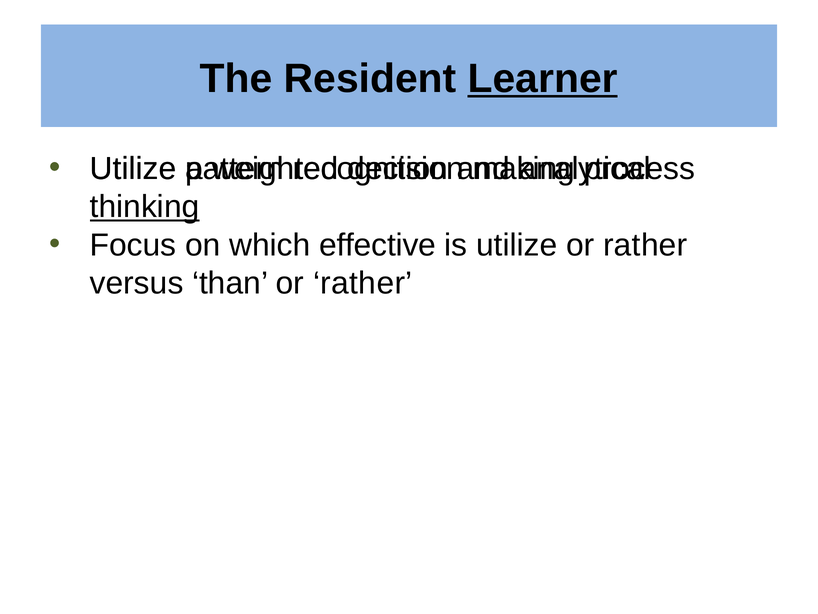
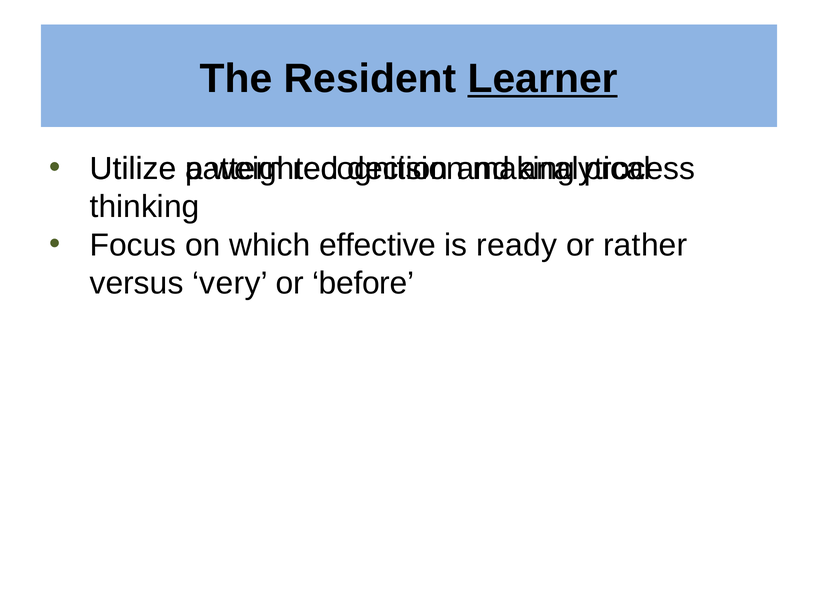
thinking underline: present -> none (145, 207)
is utilize: utilize -> ready (517, 245)
than: than -> very (230, 283)
rather: rather -> before (363, 283)
